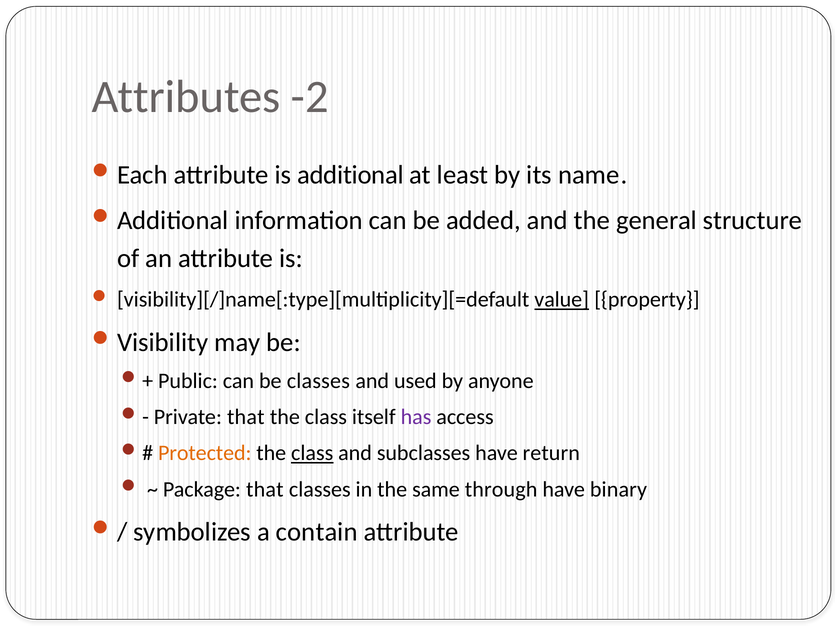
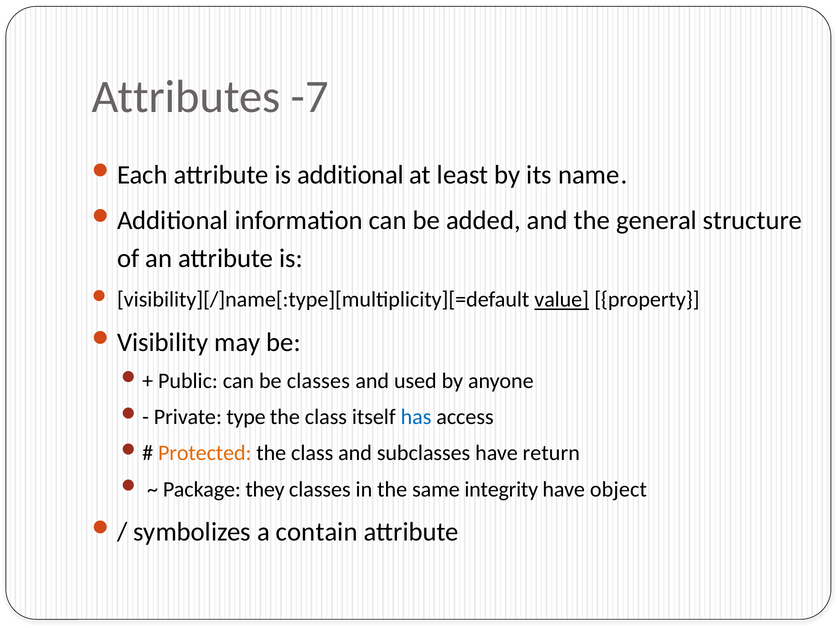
-2: -2 -> -7 (310, 97)
Private that: that -> type (246, 417)
has colour: purple -> blue (416, 417)
class underline: present -> none (312, 453)
Package that: that -> they (265, 489)
through: through -> integrity (501, 489)
binary: binary -> object (618, 489)
